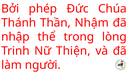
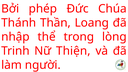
Nhậm: Nhậm -> Loang (92, 23)
